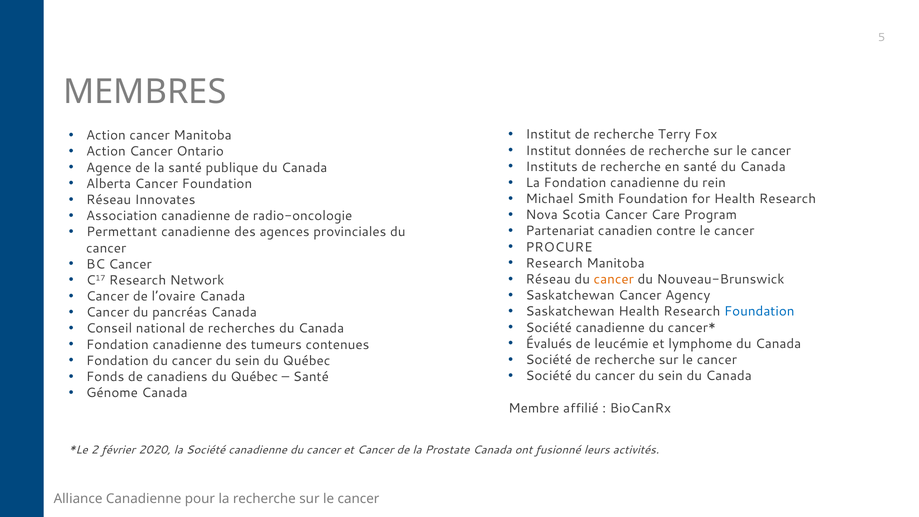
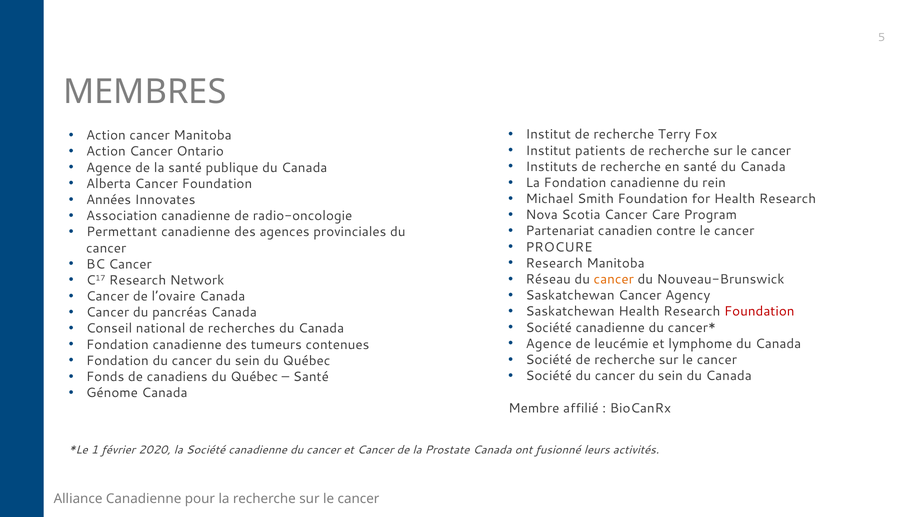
données: données -> patients (600, 151)
Réseau: Réseau -> Années (109, 200)
Foundation colour: blue -> red (759, 311)
Évalués: Évalués -> Agence (549, 344)
2: 2 -> 1 (95, 450)
